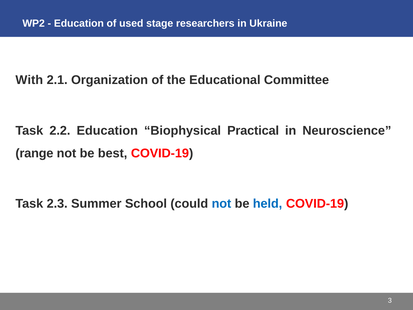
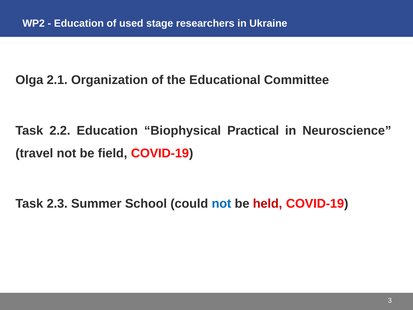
With: With -> Olga (29, 80)
range: range -> travel (34, 153)
best: best -> field (113, 153)
held colour: blue -> red (268, 204)
